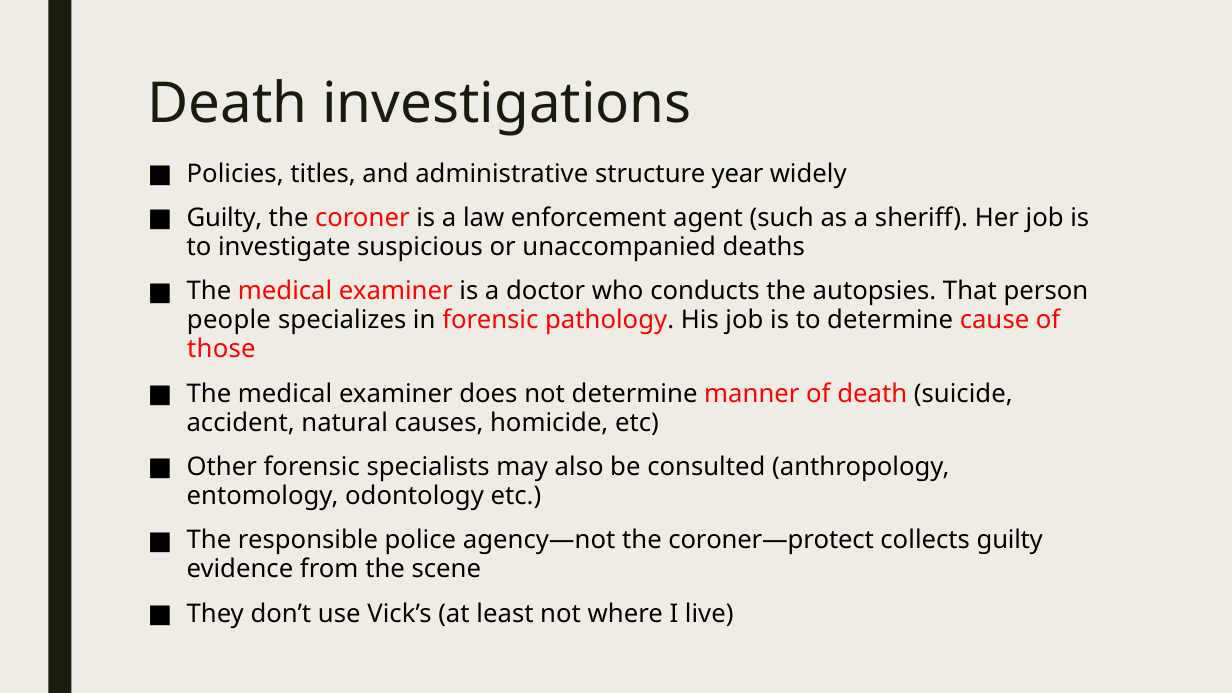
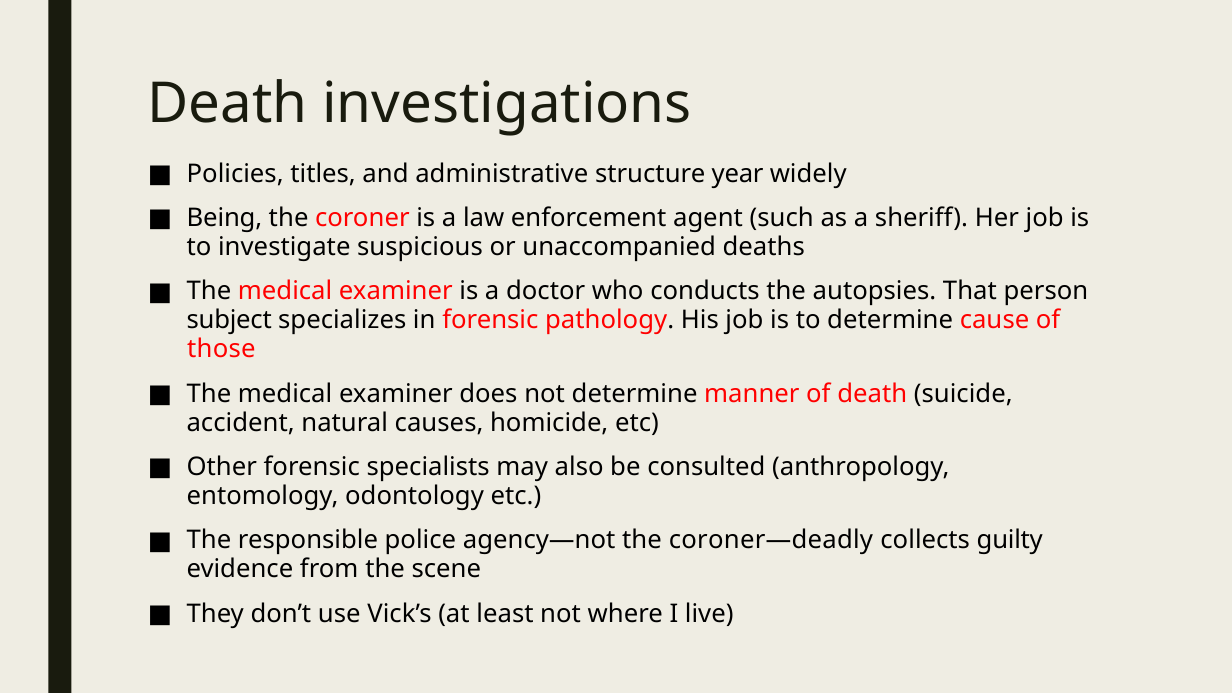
Guilty: Guilty -> Being (224, 218)
people: people -> subject (229, 320)
coroner—protect: coroner—protect -> coroner—deadly (771, 540)
